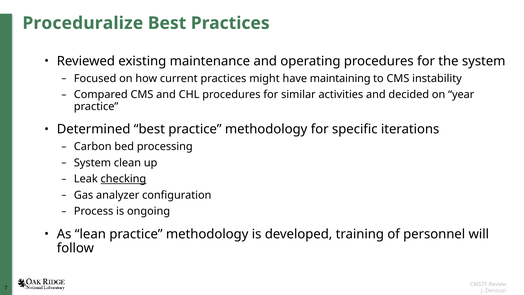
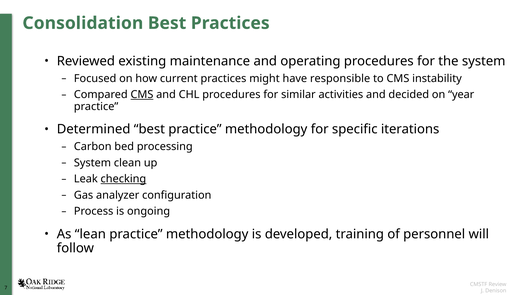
Proceduralize: Proceduralize -> Consolidation (83, 23)
maintaining: maintaining -> responsible (340, 78)
CMS underline: none -> present (142, 95)
